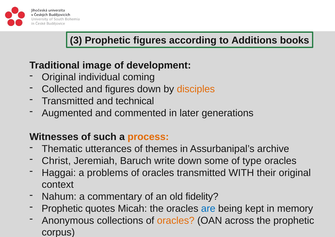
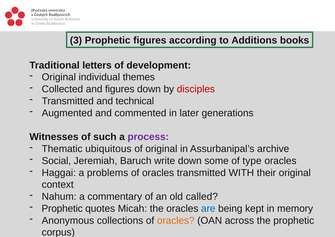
image: image -> letters (97, 65)
coming: coming -> themes (139, 77)
disciples colour: orange -> red (196, 89)
process colour: orange -> purple (148, 137)
utterances: utterances -> ubiquitous (108, 149)
of themes: themes -> original (161, 149)
Christ: Christ -> Social (56, 161)
fidelity: fidelity -> called (202, 196)
